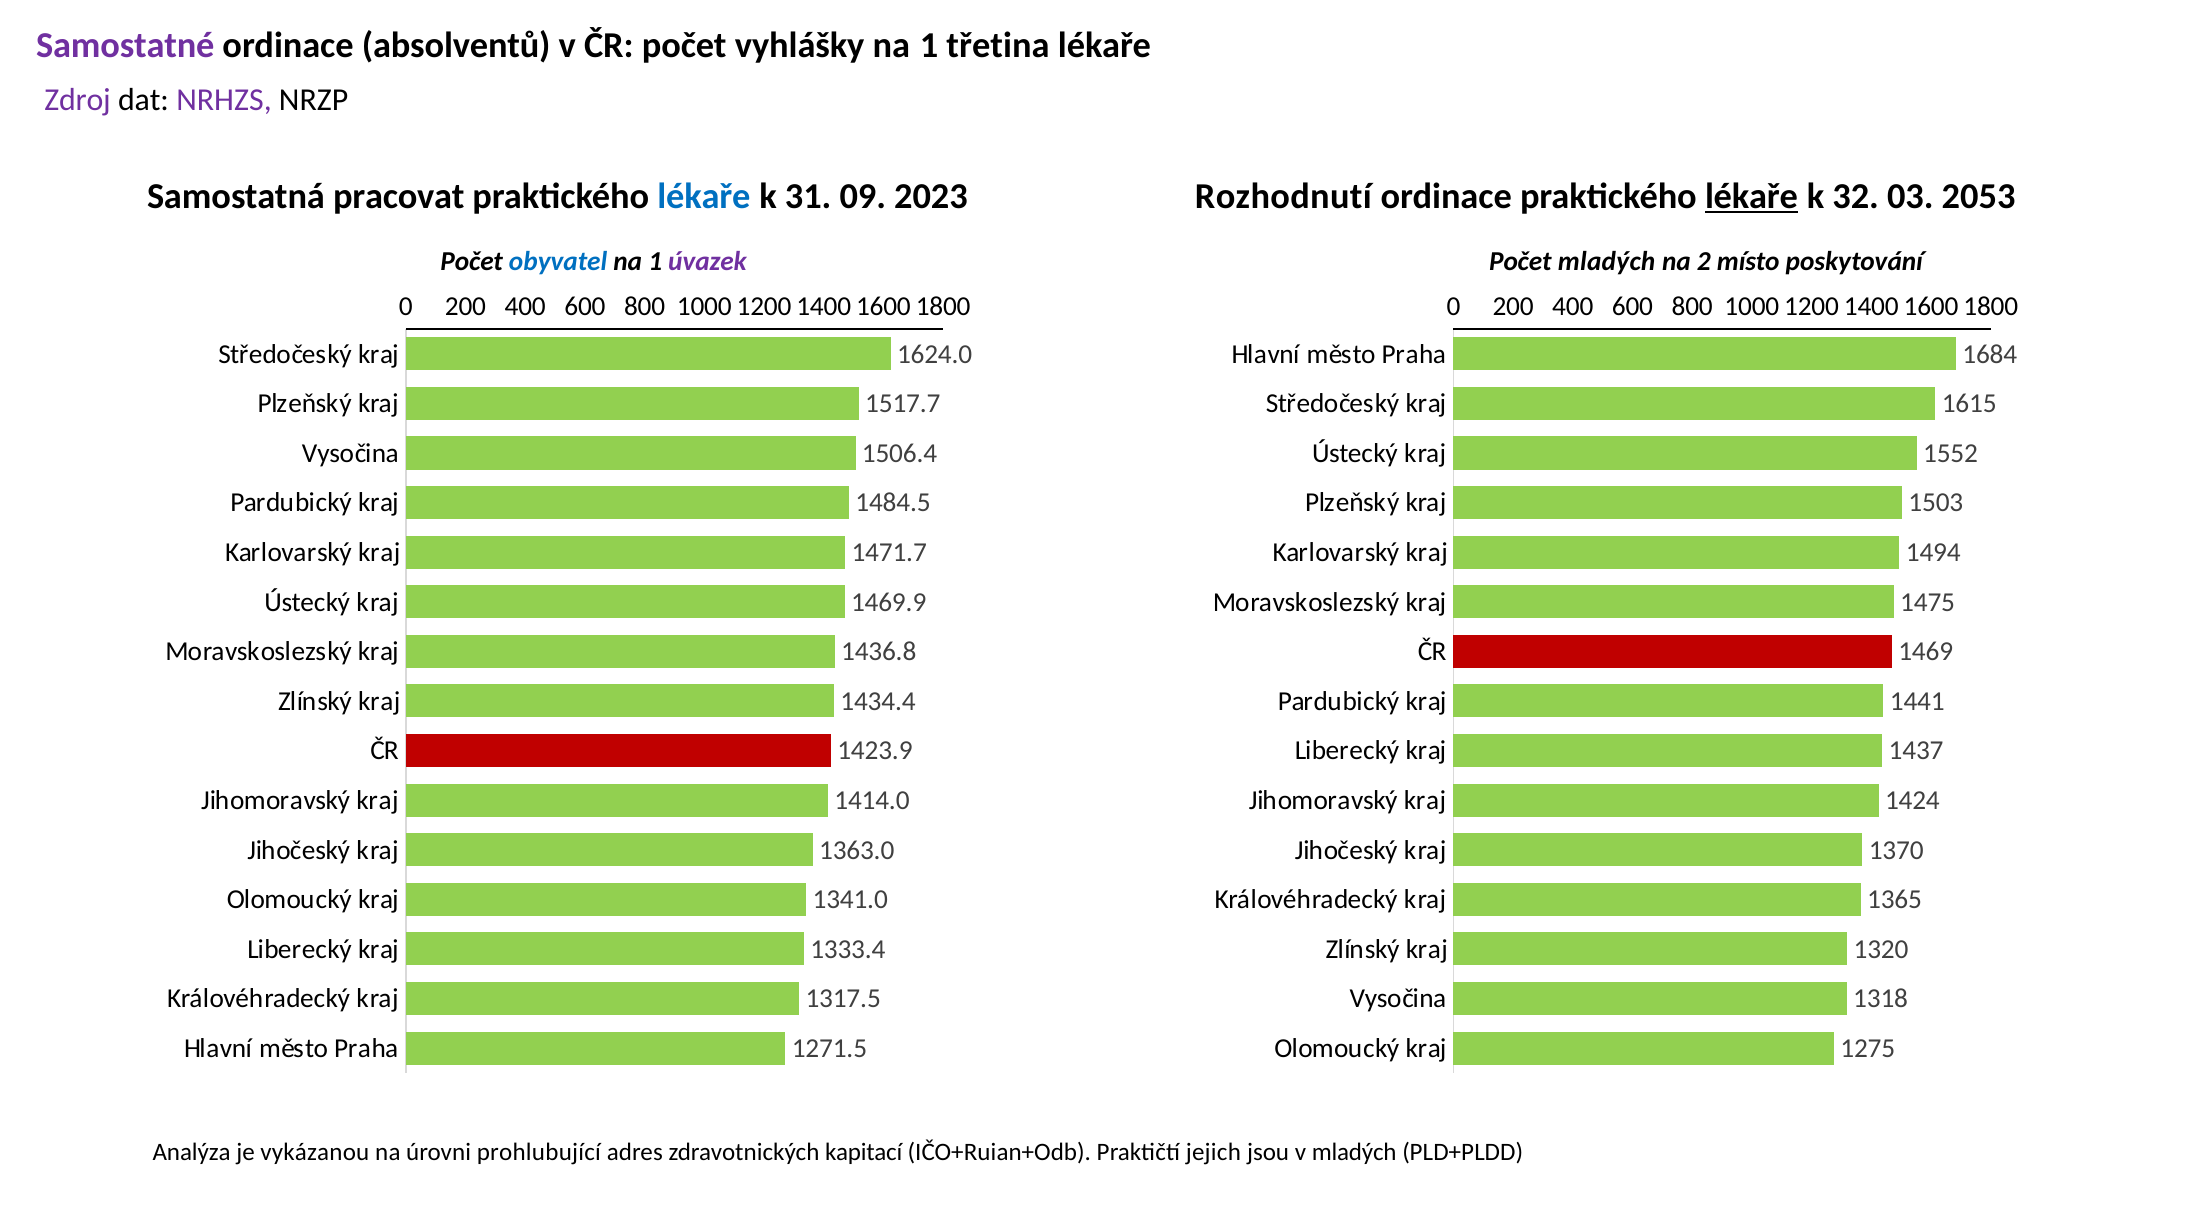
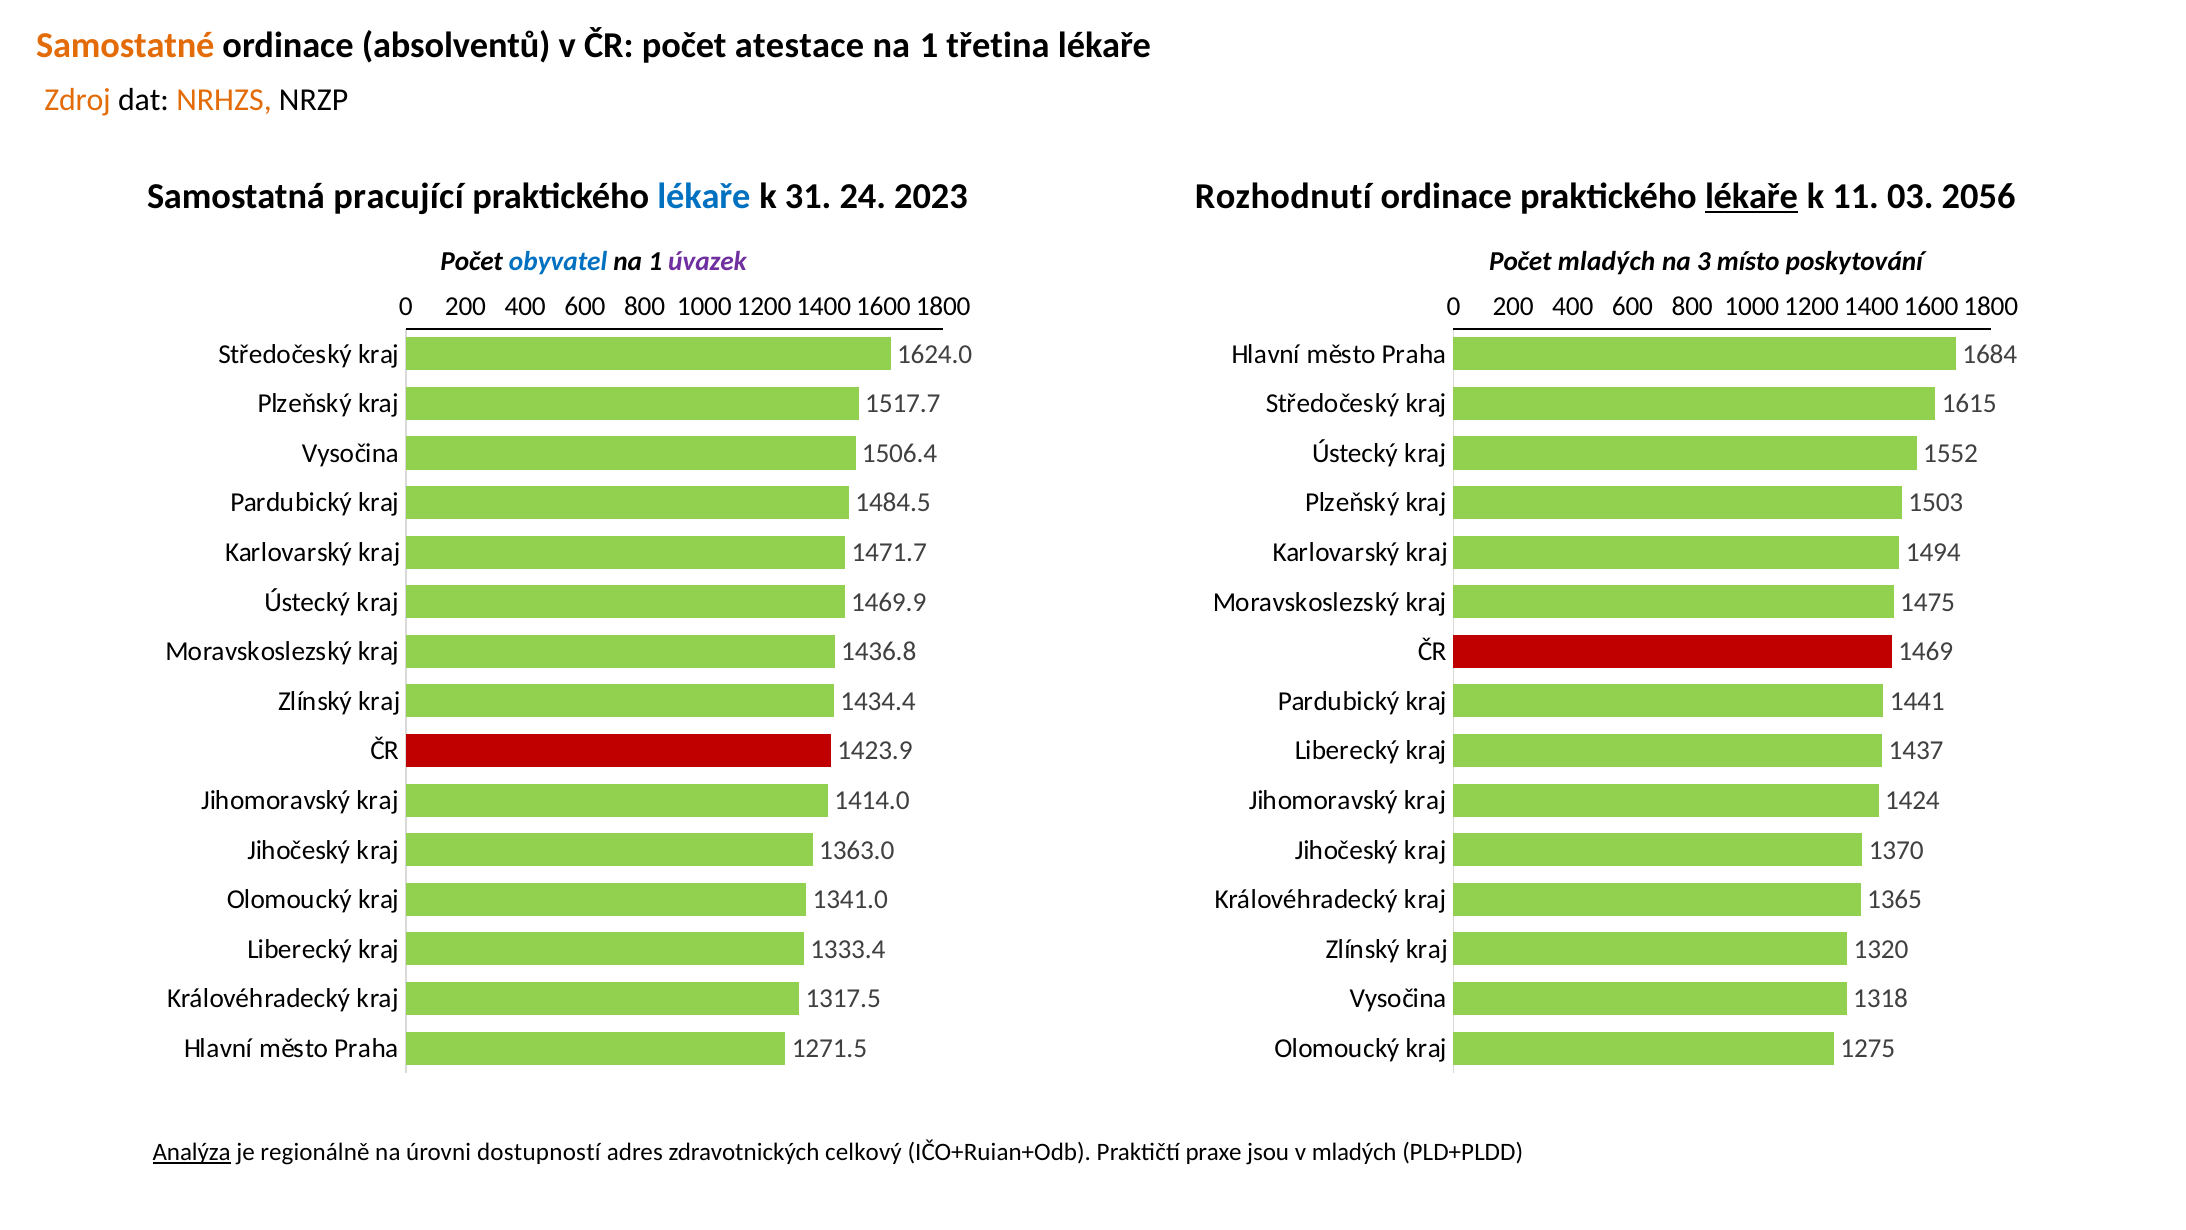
Samostatné colour: purple -> orange (125, 45)
vyhlášky: vyhlášky -> atestace (799, 45)
Zdroj colour: purple -> orange (78, 100)
NRHZS colour: purple -> orange (224, 100)
pracovat: pracovat -> pracující (399, 196)
09: 09 -> 24 (863, 196)
32: 32 -> 11 (1856, 196)
2053: 2053 -> 2056 (1979, 196)
2: 2 -> 3 (1704, 262)
Analýza underline: none -> present (192, 1152)
vykázanou: vykázanou -> regionálně (315, 1152)
prohlubující: prohlubující -> dostupností (539, 1152)
kapitací: kapitací -> celkový (863, 1152)
jejich: jejich -> praxe (1214, 1152)
